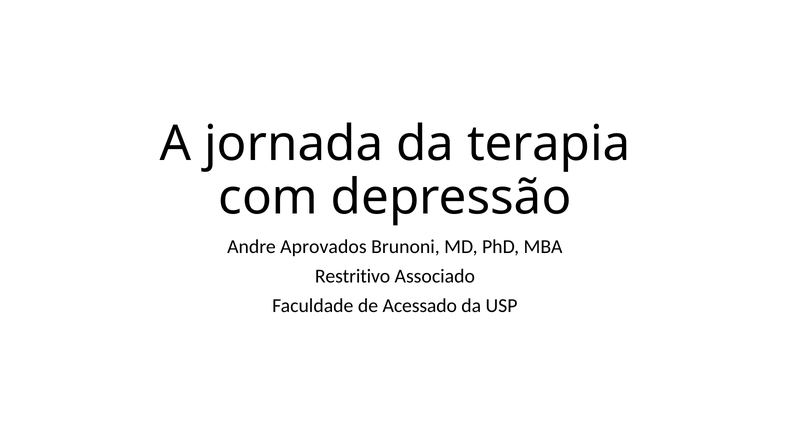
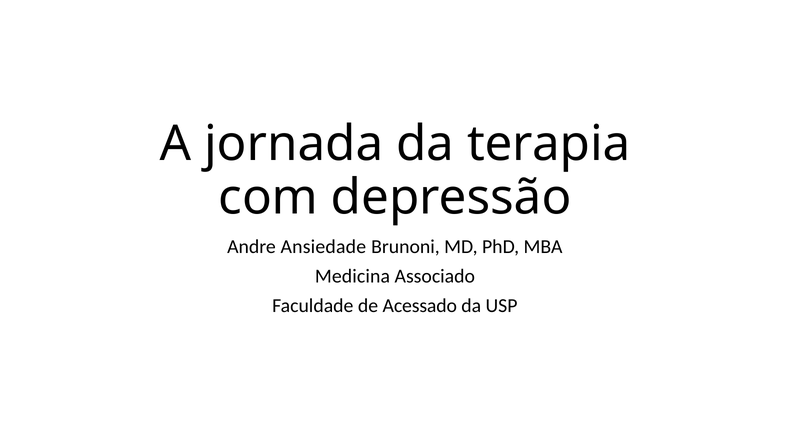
Aprovados: Aprovados -> Ansiedade (323, 247)
Restritivo: Restritivo -> Medicina (352, 276)
